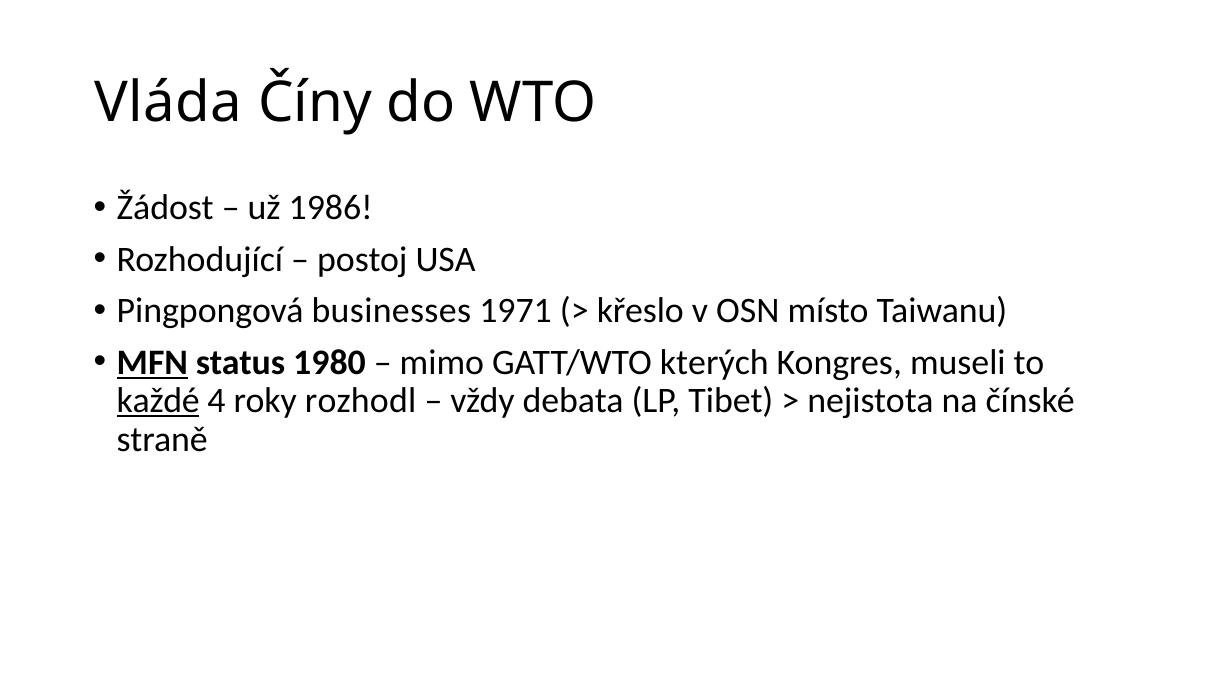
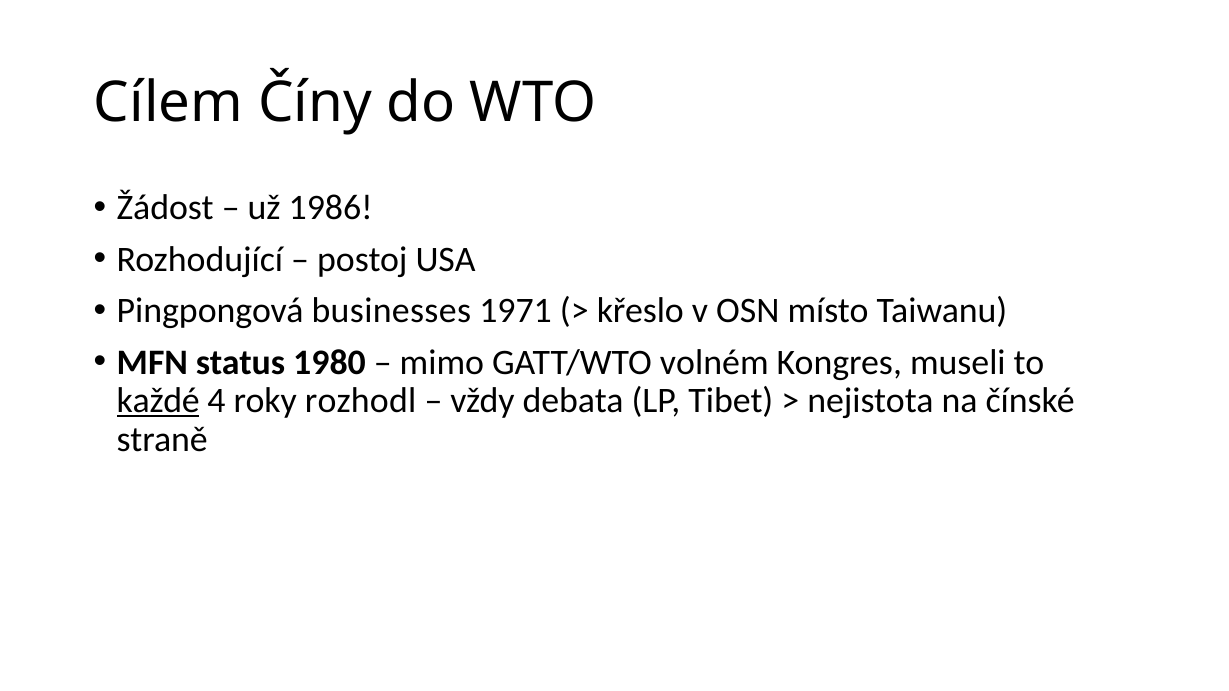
Vláda: Vláda -> Cílem (169, 103)
MFN underline: present -> none (152, 362)
kterých: kterých -> volném (714, 362)
